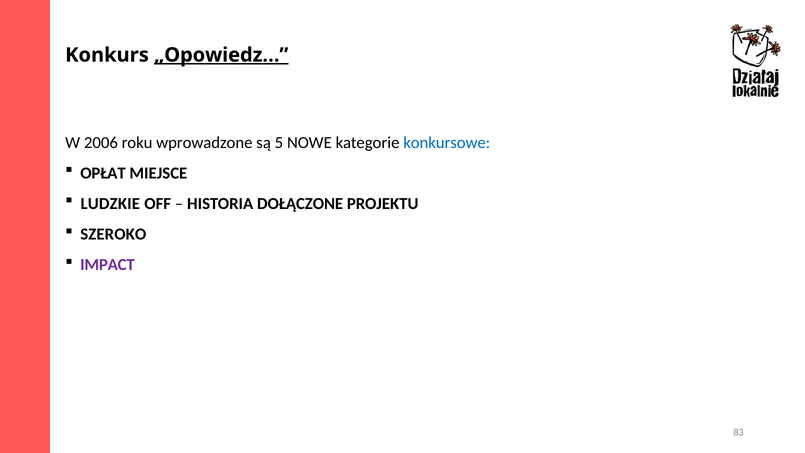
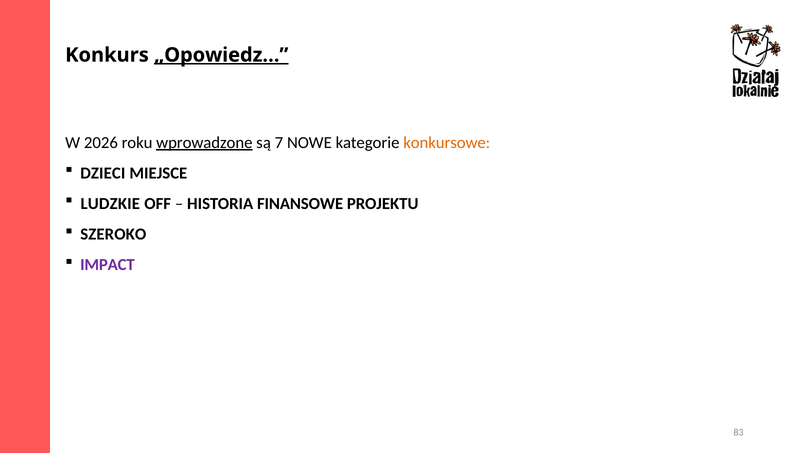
2006: 2006 -> 2026 (101, 142)
wprowadzone underline: none -> present (204, 142)
5: 5 -> 7 (279, 142)
konkursowe colour: blue -> orange (447, 142)
OPŁAT: OPŁAT -> DZIECI (103, 173)
DOŁĄCZONE: DOŁĄCZONE -> FINANSOWE (300, 204)
